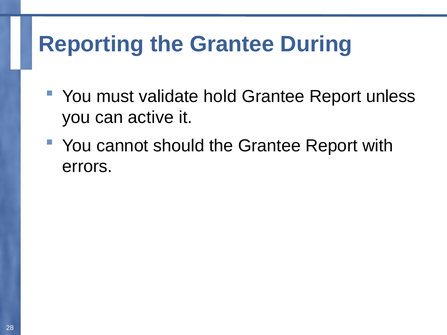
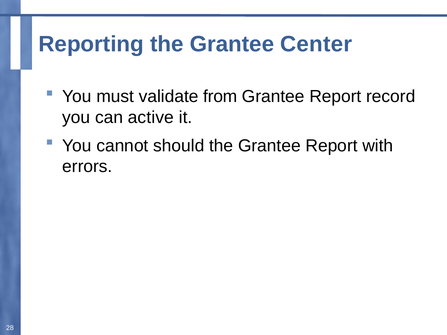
During: During -> Center (316, 44)
hold: hold -> from (220, 97)
unless: unless -> record (391, 97)
